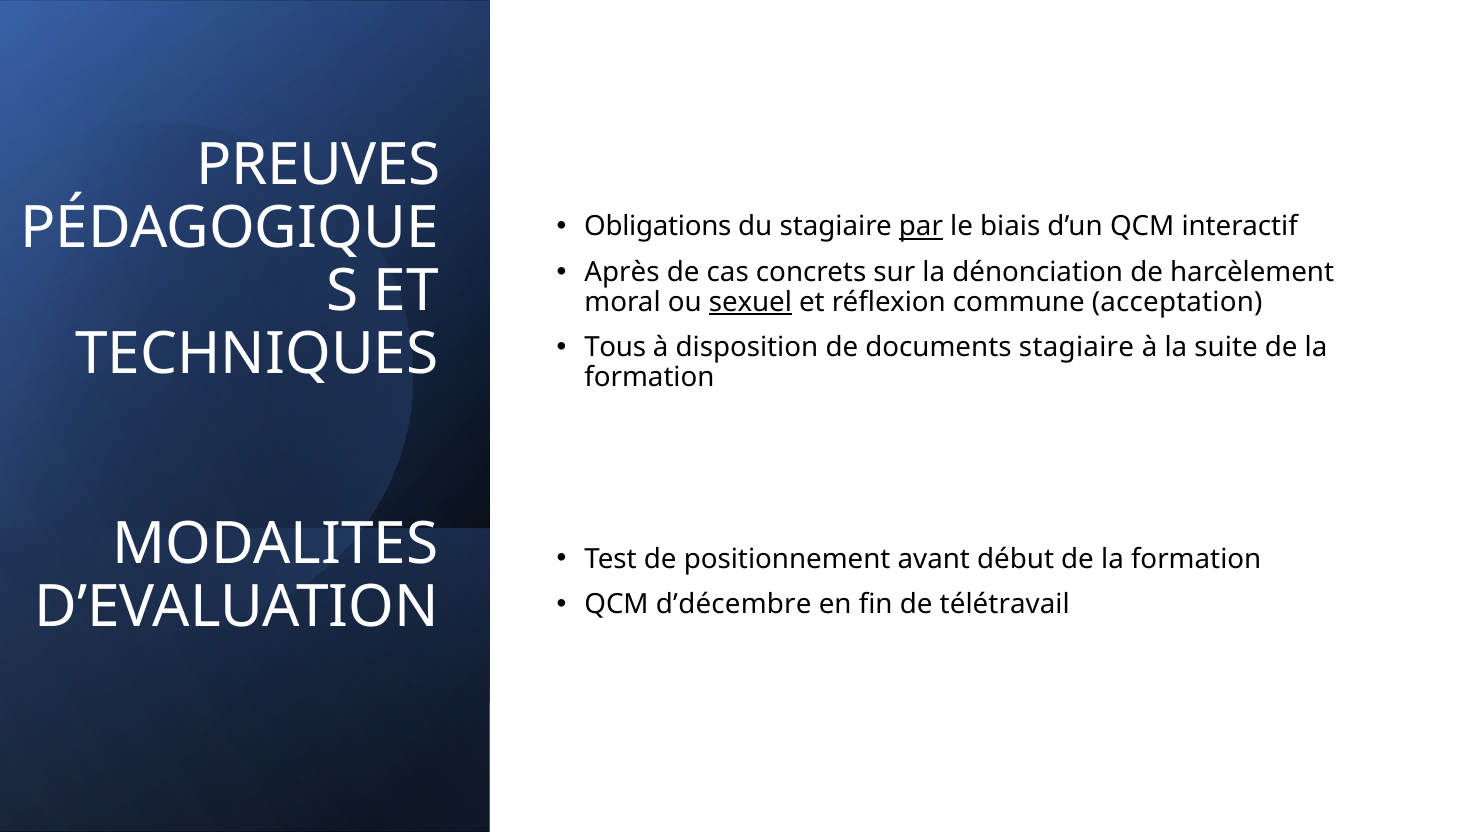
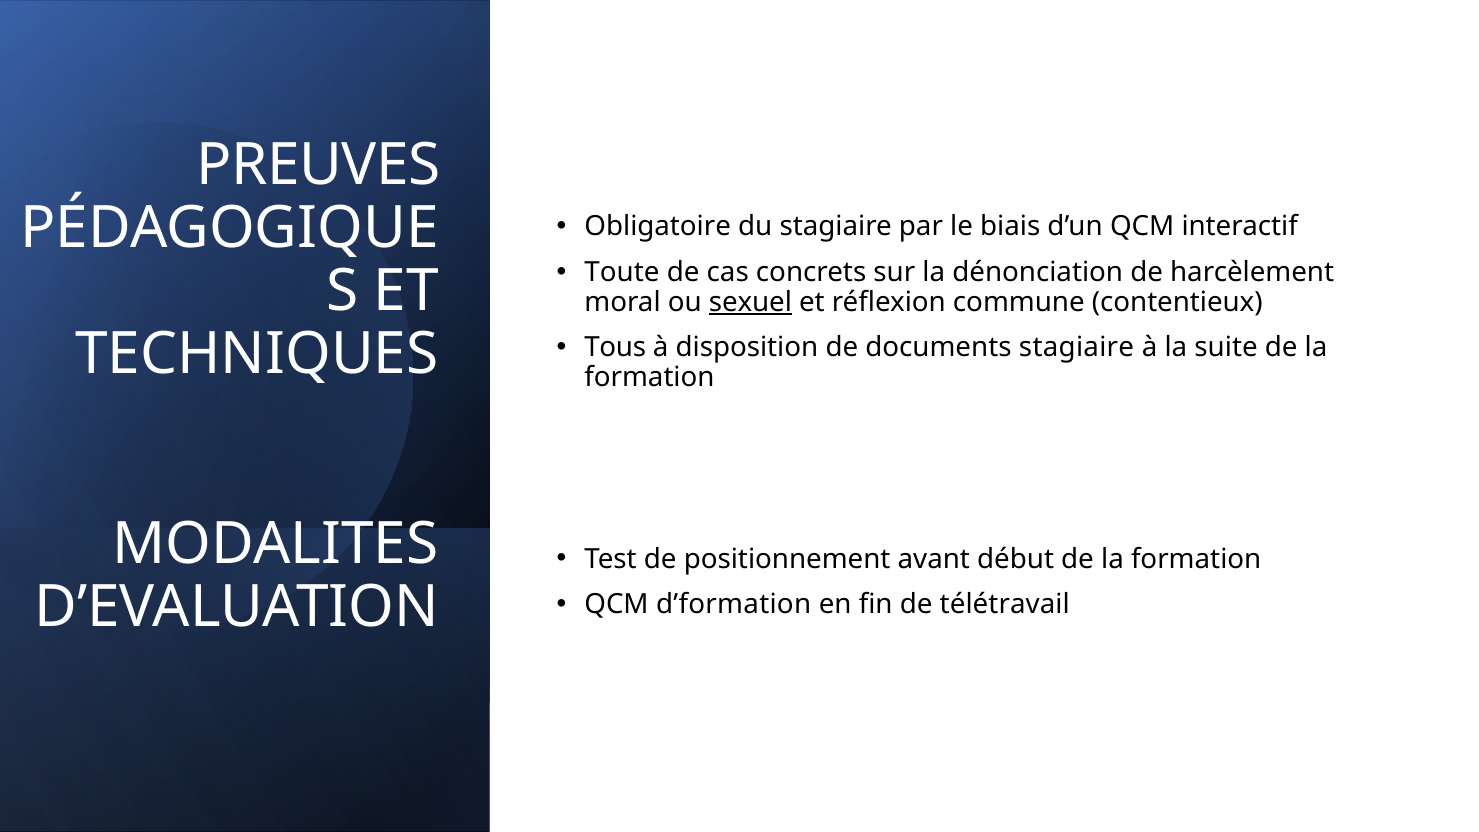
Obligations: Obligations -> Obligatoire (658, 227)
par underline: present -> none (921, 227)
Après: Après -> Toute (622, 272)
acceptation: acceptation -> contentieux (1177, 302)
d’décembre: d’décembre -> d’formation (734, 604)
